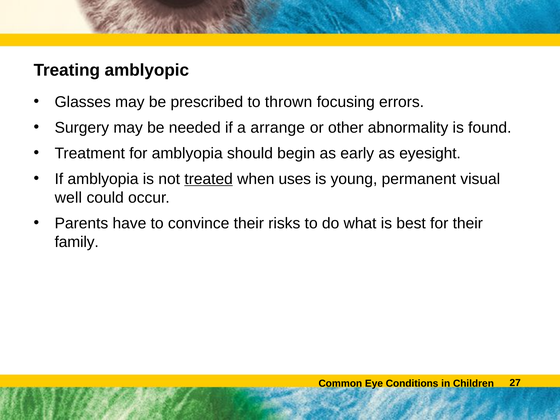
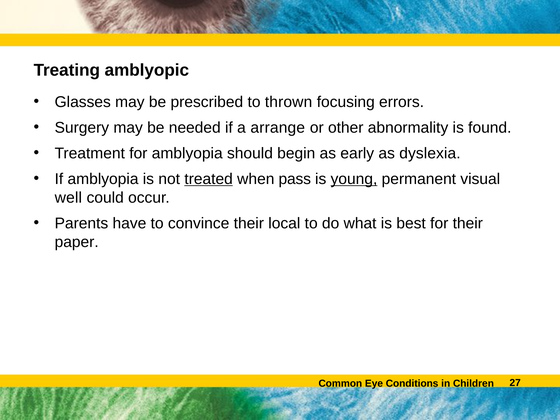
eyesight: eyesight -> dyslexia (430, 153)
uses: uses -> pass (295, 179)
young underline: none -> present (354, 179)
risks: risks -> local (284, 223)
family: family -> paper (77, 242)
